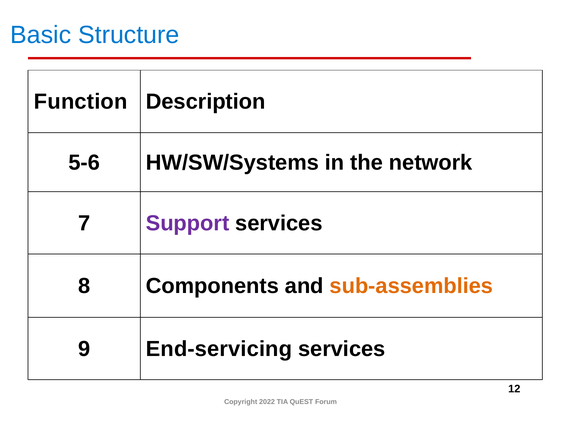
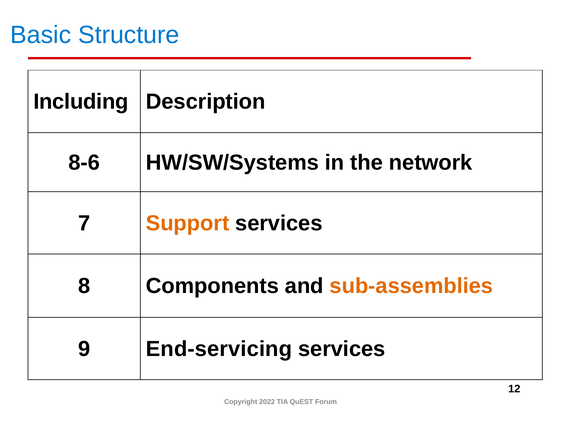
Function: Function -> Including (81, 102)
5-6: 5-6 -> 8-6 (84, 162)
Support colour: purple -> orange (188, 223)
